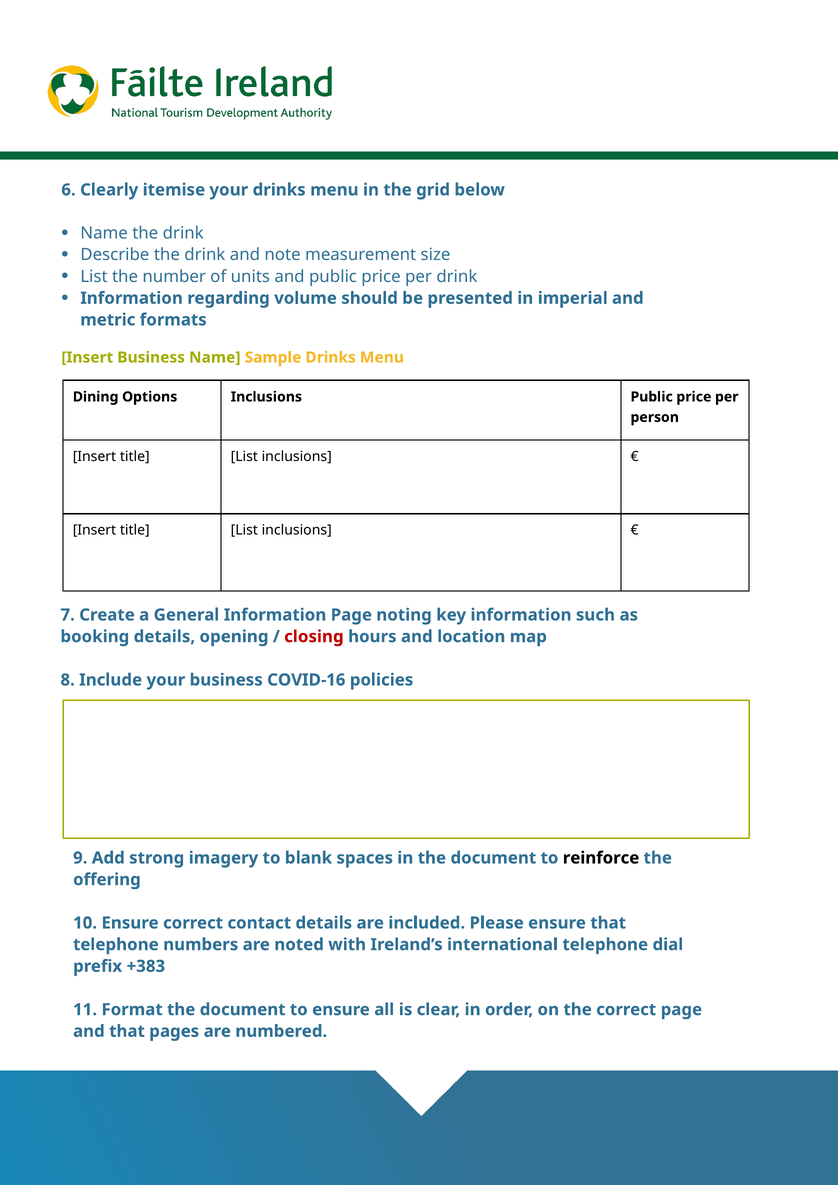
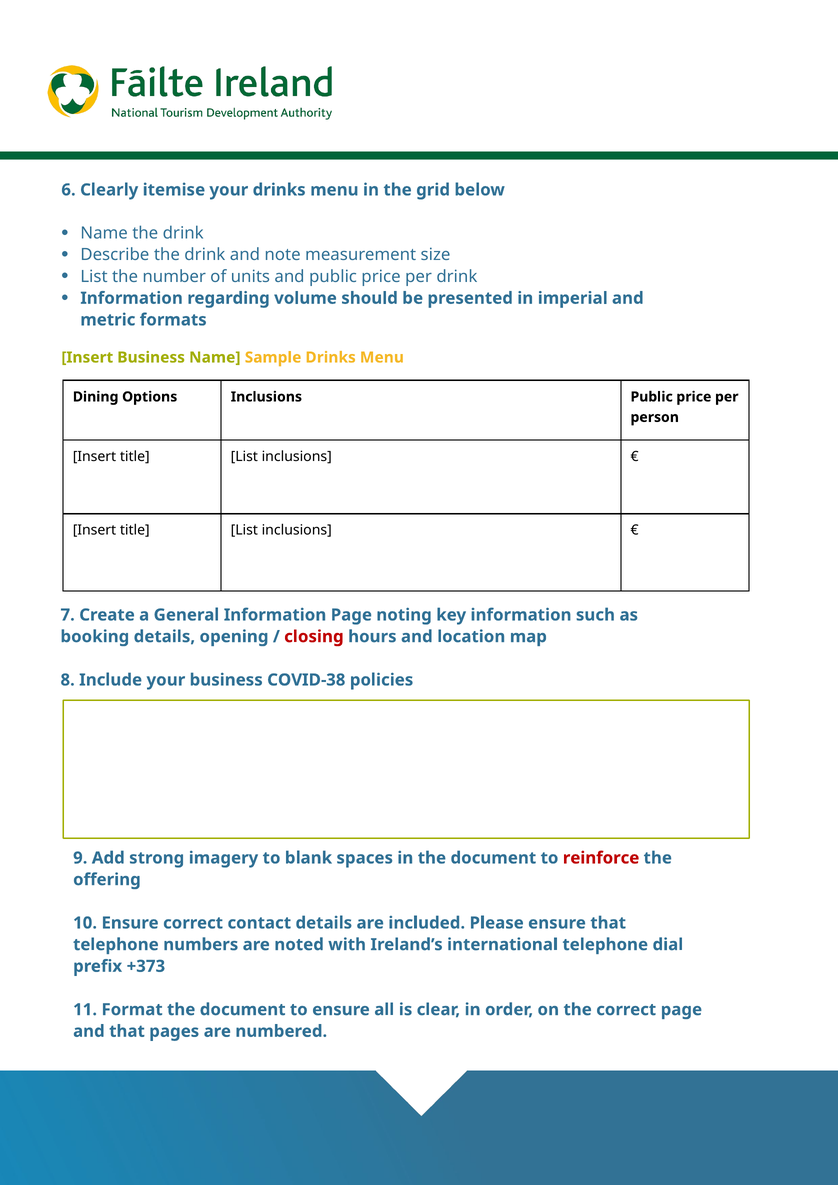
COVID-16: COVID-16 -> COVID-38 (306, 680)
reinforce colour: black -> red (601, 858)
+383: +383 -> +373 (146, 966)
